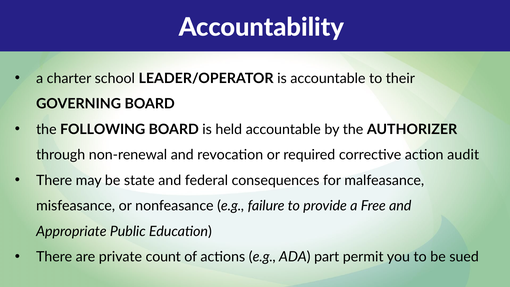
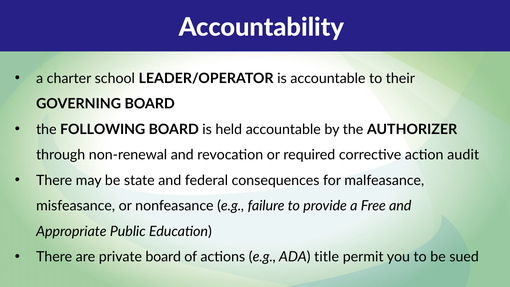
private count: count -> board (163, 257)
part: part -> title (327, 257)
